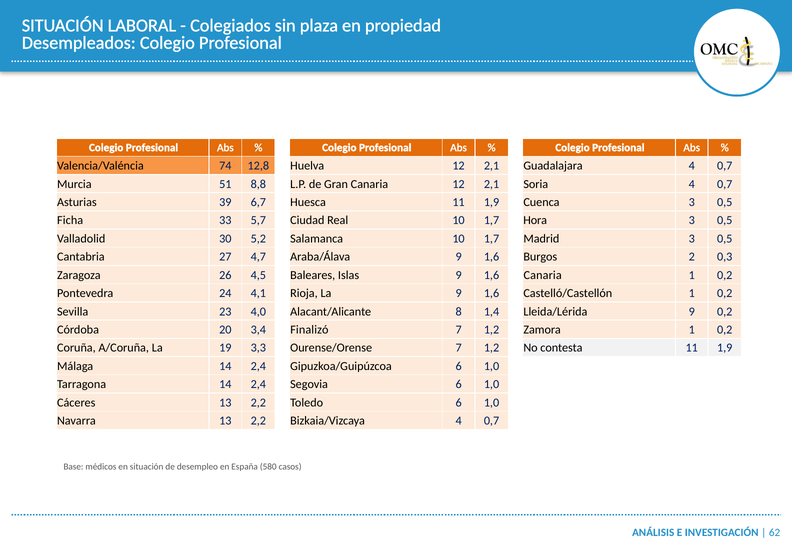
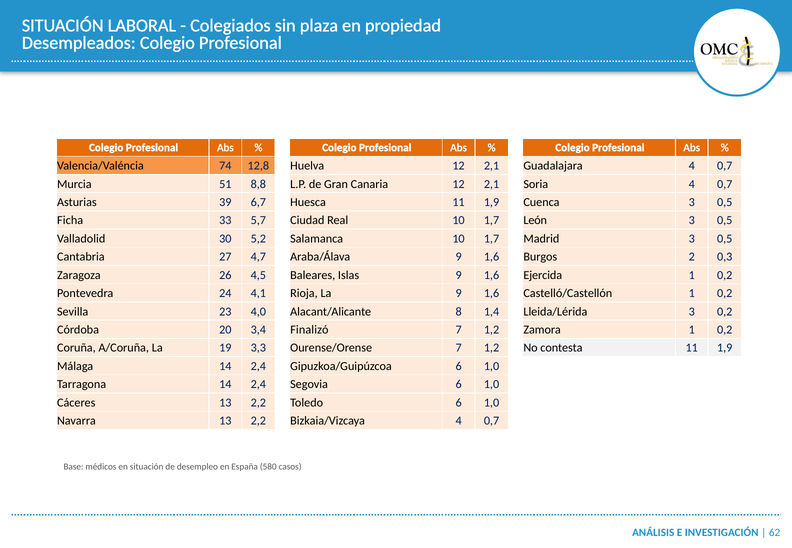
Hora: Hora -> León (535, 221)
Canaria: Canaria -> Ejercida (543, 275)
Lleida/Lérida 9: 9 -> 3 (692, 312)
